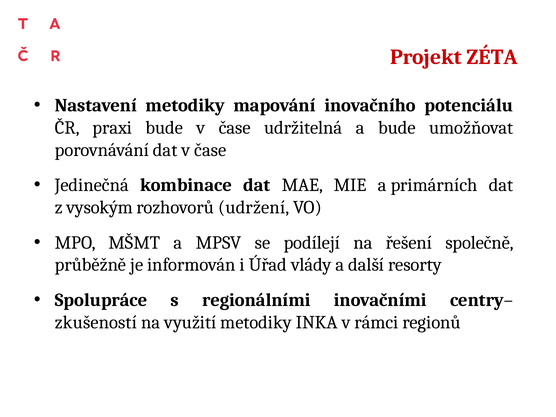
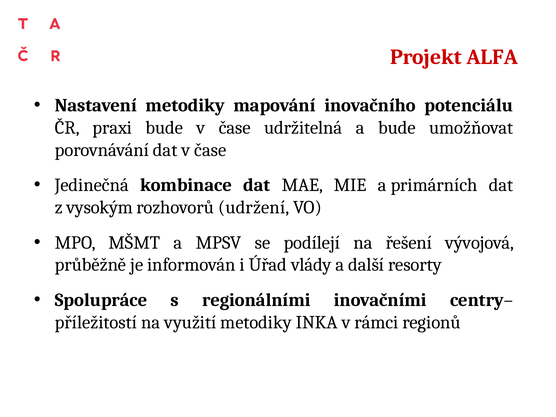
ZÉTA: ZÉTA -> ALFA (492, 57)
společně: společně -> vývojová (480, 243)
zkušeností: zkušeností -> příležitostí (96, 322)
